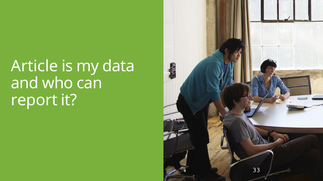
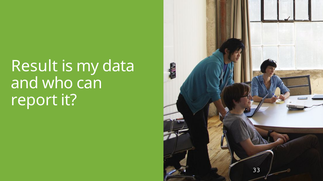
Article: Article -> Result (34, 66)
